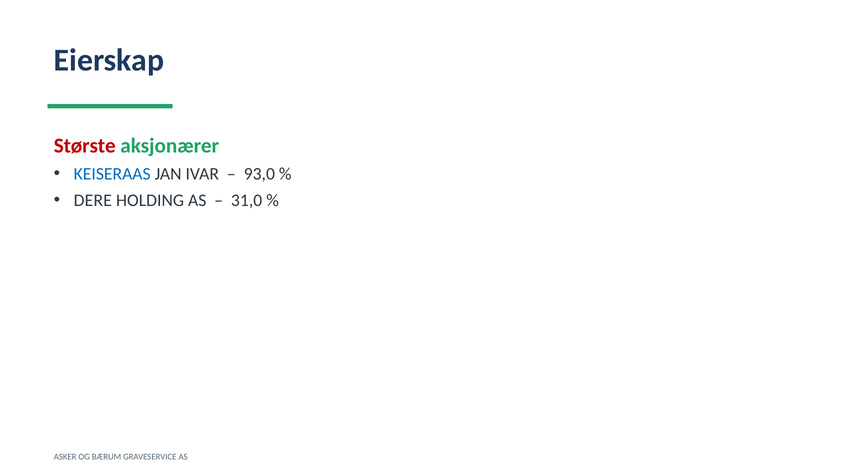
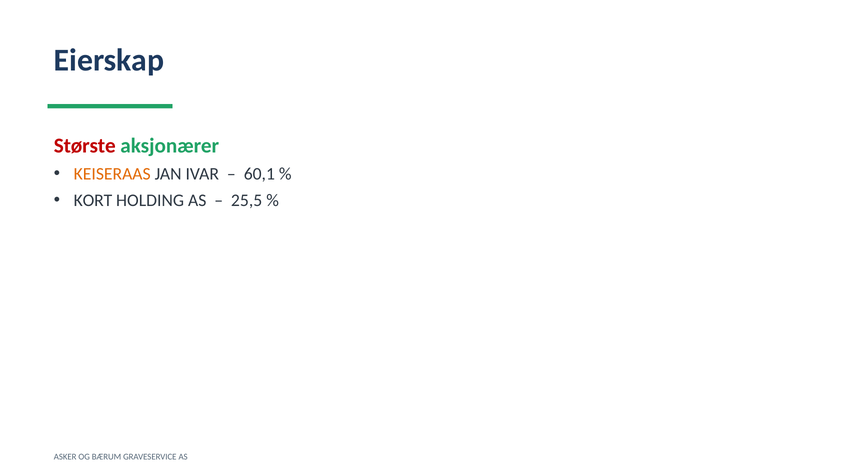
KEISERAAS colour: blue -> orange (112, 174)
93,0: 93,0 -> 60,1 (259, 174)
DERE: DERE -> KORT (93, 200)
31,0: 31,0 -> 25,5 (247, 200)
